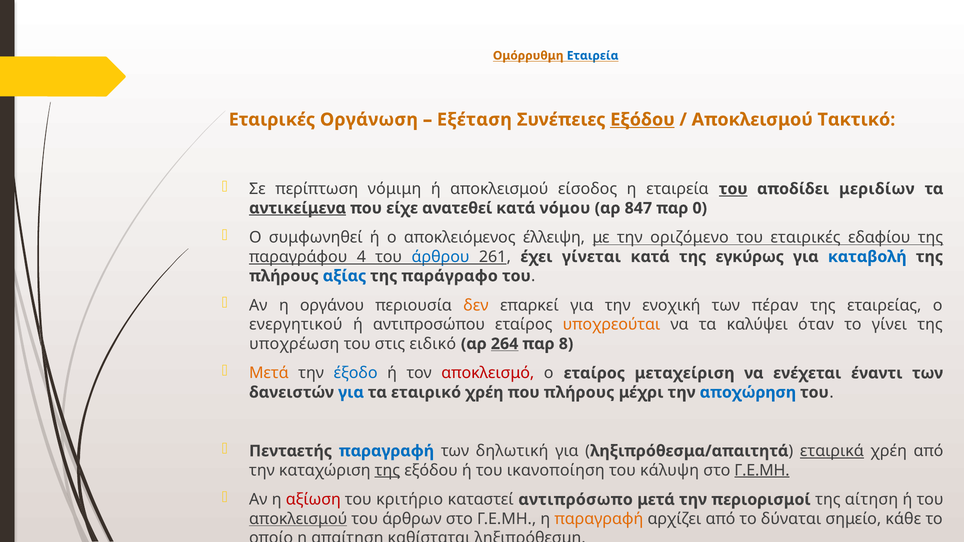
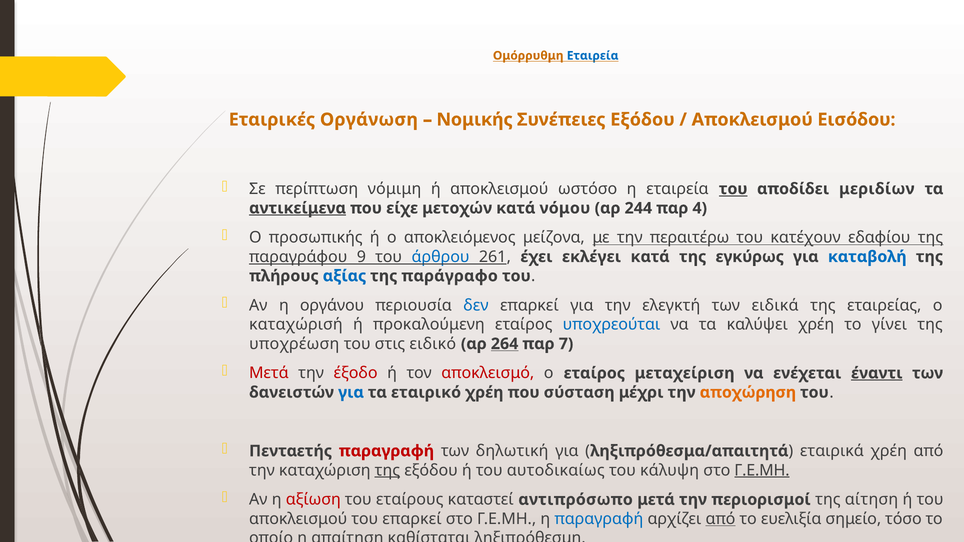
Εξέταση: Εξέταση -> Νομικής (475, 120)
Εξόδου underline: present -> none (642, 120)
Τακτικό: Τακτικό -> Εισόδου (856, 120)
είσοδος: είσοδος -> ωστόσο (588, 189)
ανατεθεί: ανατεθεί -> μετοχών (457, 208)
847: 847 -> 244 (638, 208)
0: 0 -> 4 (700, 208)
συμφωνηθεί: συμφωνηθεί -> προσωπικής (316, 238)
έλλειψη: έλλειψη -> μείζονα (554, 238)
οριζόμενο: οριζόμενο -> περαιτέρω (690, 238)
του εταιρικές: εταιρικές -> κατέχουν (806, 238)
4: 4 -> 9 (361, 257)
γίνεται: γίνεται -> εκλέγει (592, 257)
δεν colour: orange -> blue (476, 305)
ενοχική: ενοχική -> ελεγκτή (671, 305)
πέραν: πέραν -> ειδικά (775, 305)
ενεργητικού: ενεργητικού -> καταχώρισή (296, 325)
αντιπροσώπου: αντιπροσώπου -> προκαλούμενη (429, 325)
υποχρεούται colour: orange -> blue (611, 325)
καλύψει όταν: όταν -> χρέη (816, 325)
8: 8 -> 7 (566, 344)
Μετά colour: orange -> red (269, 373)
έξοδο colour: blue -> red (356, 373)
έναντι underline: none -> present (877, 373)
που πλήρους: πλήρους -> σύσταση (579, 393)
αποχώρηση colour: blue -> orange (748, 393)
παραγραφή colour: blue -> red (386, 451)
εταιρικά underline: present -> none (832, 451)
ικανοποίηση: ικανοποίηση -> αυτοδικαίως (556, 470)
κριτήριο: κριτήριο -> εταίρους (410, 500)
αποκλεισμού underline: present -> none (298, 519)
του άρθρων: άρθρων -> επαρκεί (412, 519)
παραγραφή colour: orange -> blue (599, 519)
από underline: none -> present (720, 519)
δύναται: δύναται -> ευελιξία (791, 519)
κάθε: κάθε -> τόσο (903, 519)
